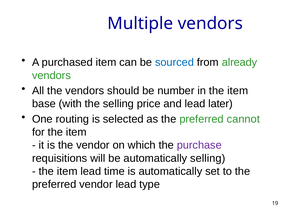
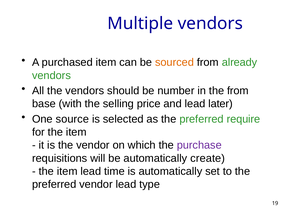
sourced colour: blue -> orange (174, 63)
in the item: item -> from (238, 91)
routing: routing -> source (72, 119)
cannot: cannot -> require (243, 119)
automatically selling: selling -> create (208, 159)
